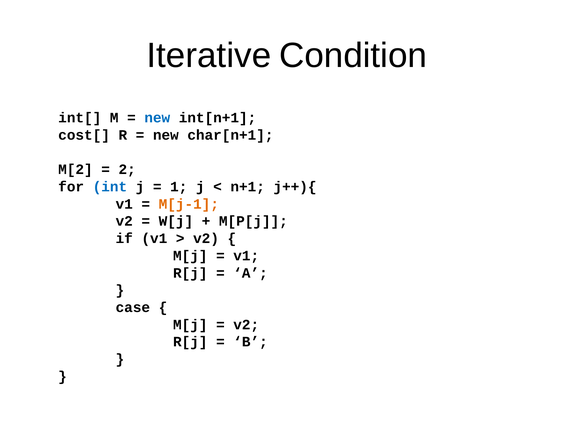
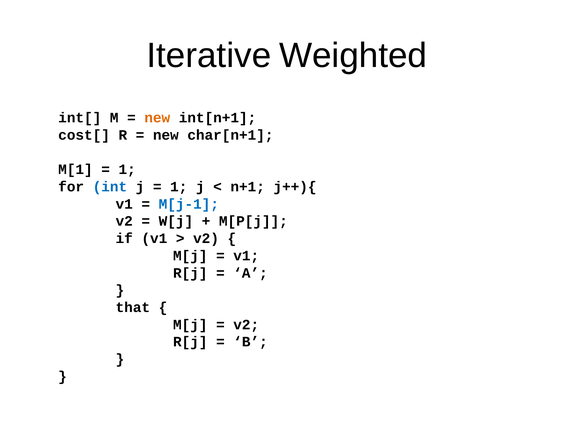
Condition: Condition -> Weighted (353, 56)
new colour: blue -> orange (157, 118)
M[2: M[2 -> M[1 (75, 169)
2: 2 -> 1 (127, 169)
M[j-1 colour: orange -> blue (189, 204)
case: case -> that (133, 307)
